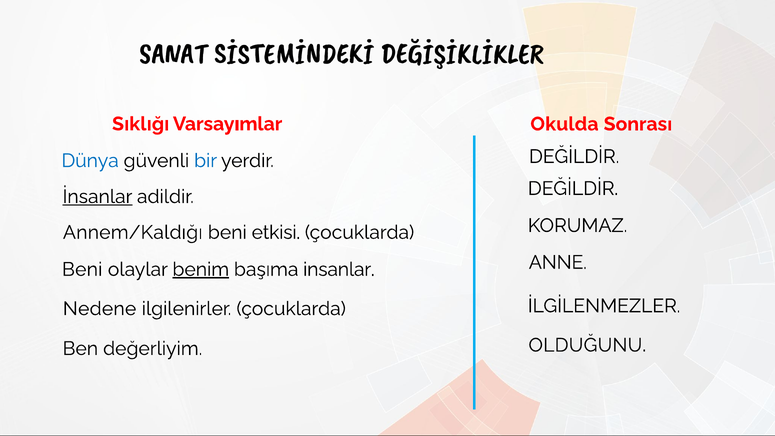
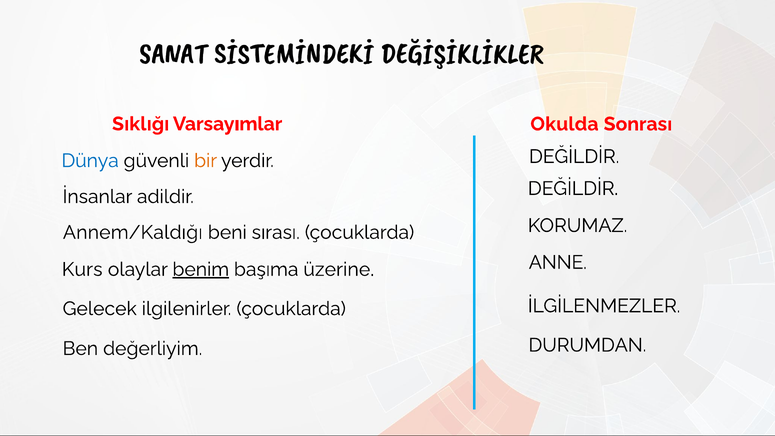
bir colour: blue -> orange (206, 161)
İnsanlar underline: present -> none (97, 197)
etkisi: etkisi -> sırası (276, 232)
Beni: Beni -> Kurs (82, 269)
insanlar: insanlar -> üzerine (339, 269)
Nedene: Nedene -> Gelecek (100, 309)
OLDUĞUNU: OLDUĞUNU -> DURUMDAN (587, 345)
